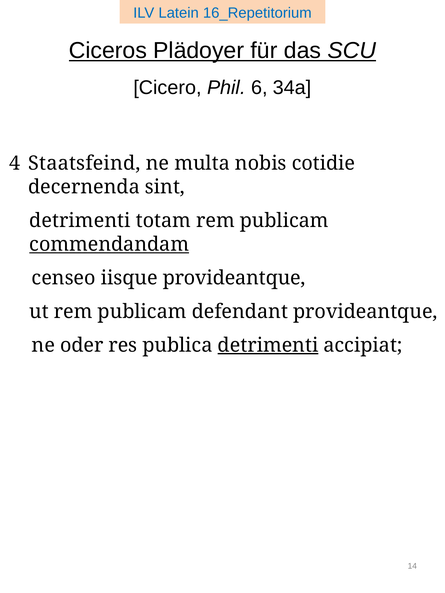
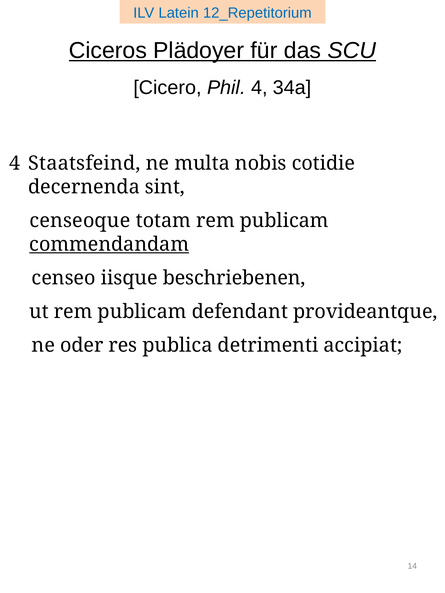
16_Repetitorium: 16_Repetitorium -> 12_Repetitorium (257, 13)
Phil 6: 6 -> 4 (259, 88)
detrimenti: detrimenti -> censeoque (80, 221)
iisque provideantque: provideantque -> beschriebenen (234, 278)
detrimenti underline: present -> none (268, 345)
